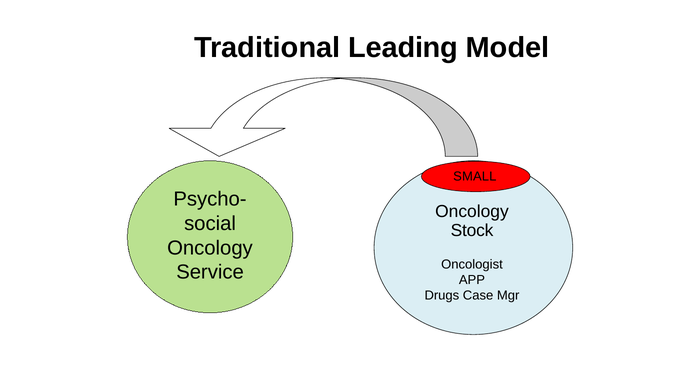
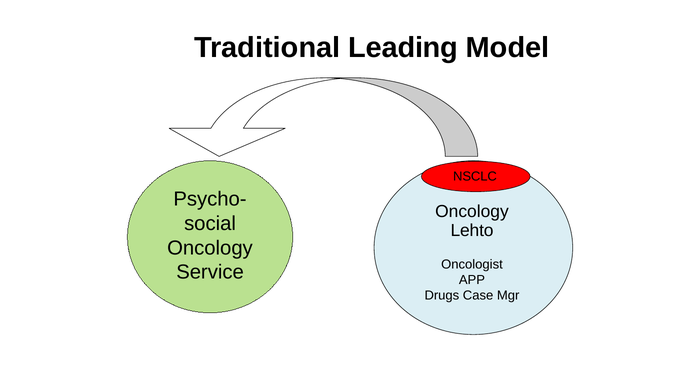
SMALL: SMALL -> NSCLC (475, 177)
Stock: Stock -> Lehto (472, 231)
